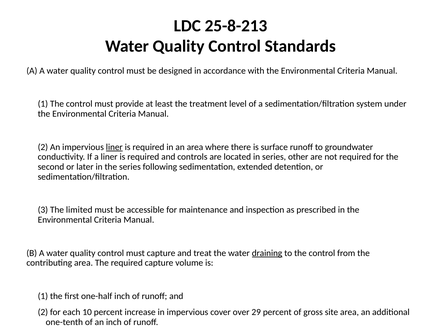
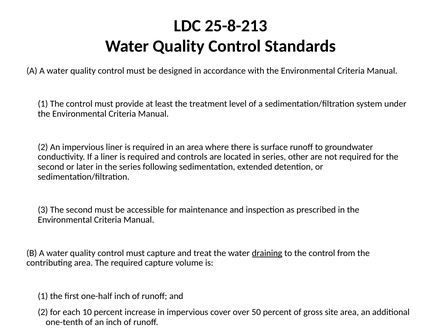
liner underline: present -> none (114, 147)
3 The limited: limited -> second (79, 210)
29: 29 -> 50 (256, 313)
